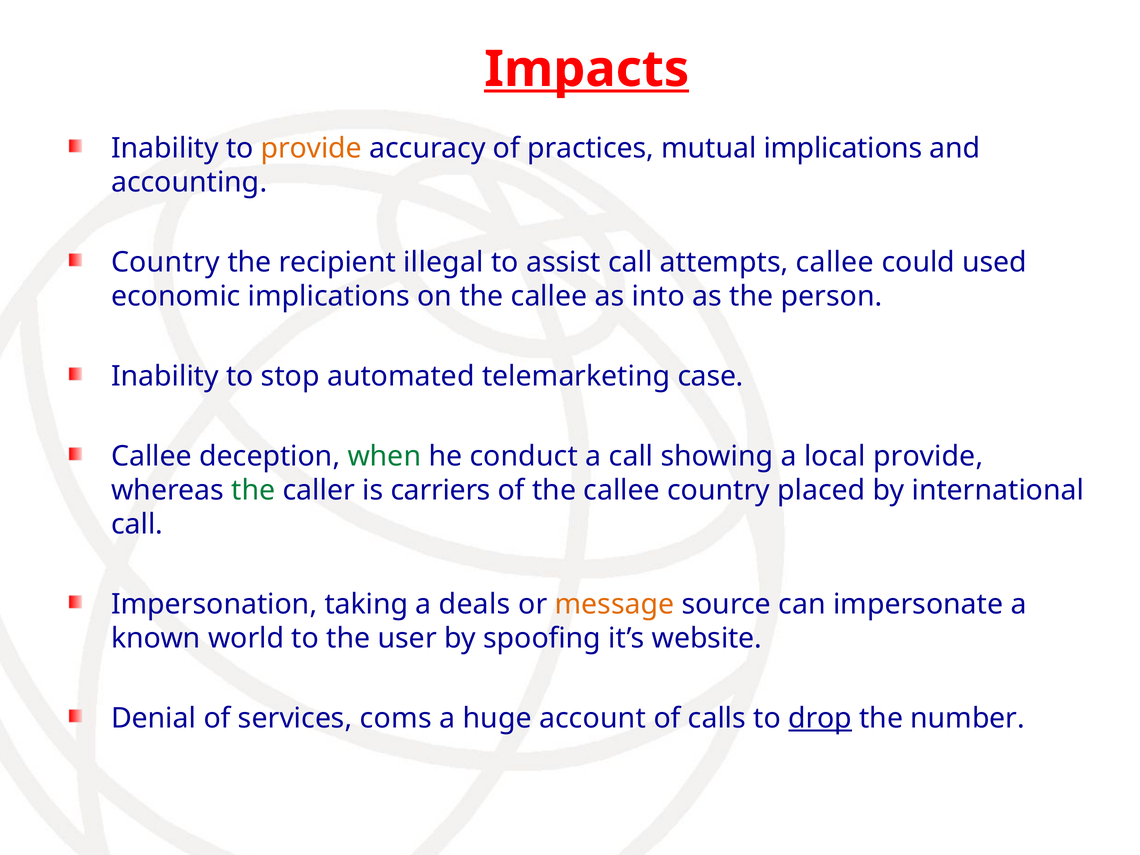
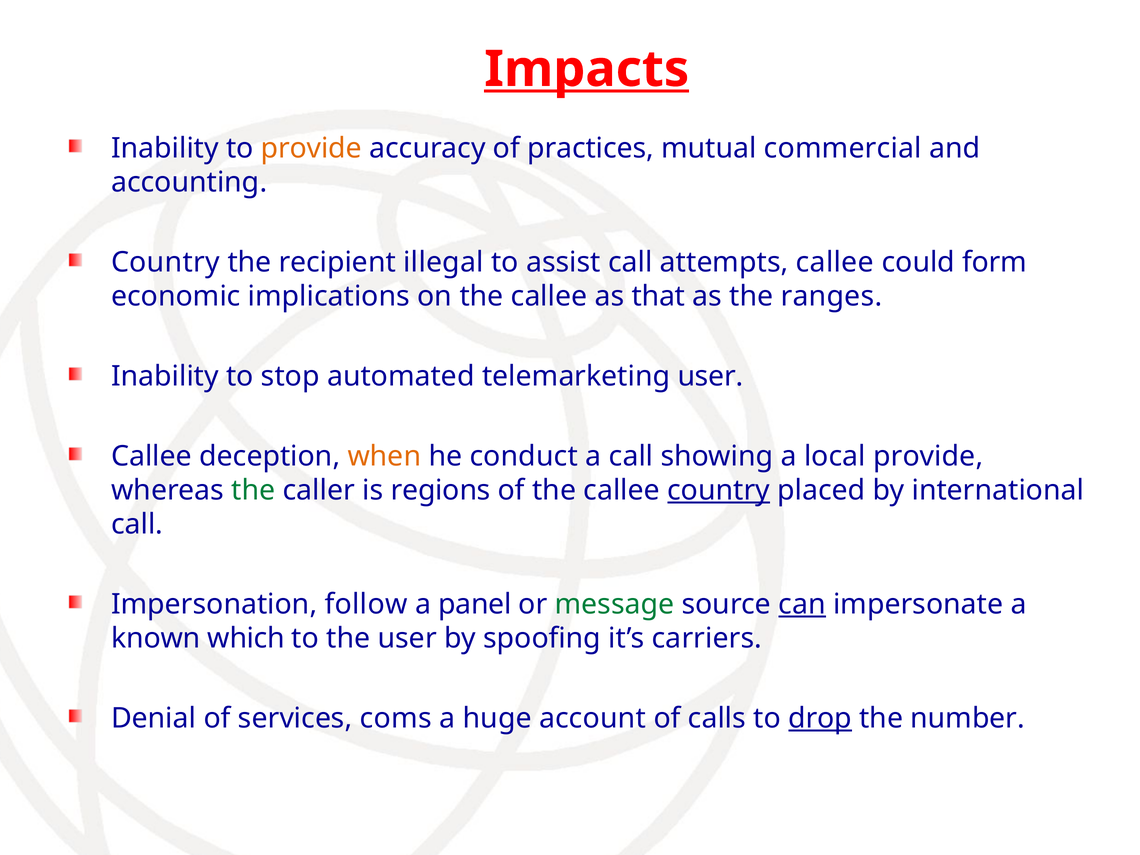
mutual implications: implications -> commercial (843, 148)
used: used -> form (995, 262)
into: into -> that (658, 297)
person: person -> ranges (831, 297)
telemarketing case: case -> user (711, 376)
when colour: green -> orange (384, 456)
carriers: carriers -> regions (441, 490)
country underline: none -> present (719, 490)
taking: taking -> follow (366, 604)
deals: deals -> panel (475, 604)
message colour: orange -> green (614, 604)
can underline: none -> present (802, 604)
world: world -> which (246, 639)
website: website -> carriers (707, 639)
